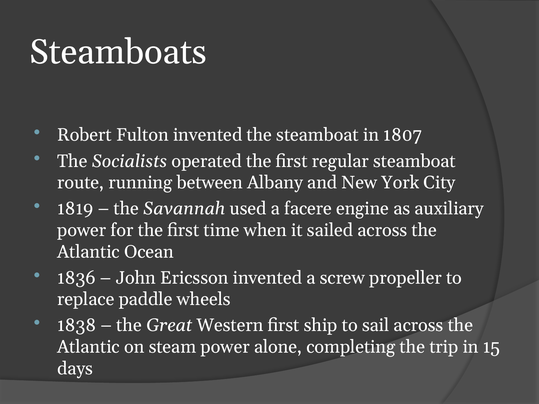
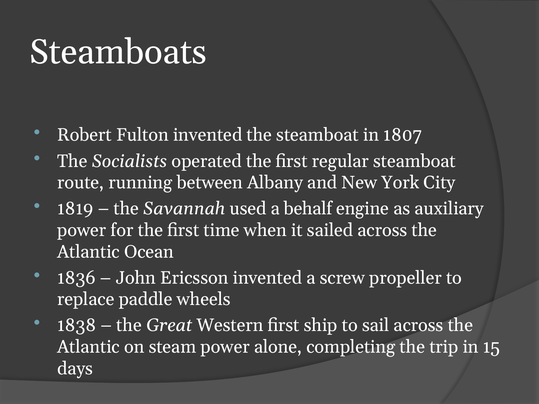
facere: facere -> behalf (308, 209)
